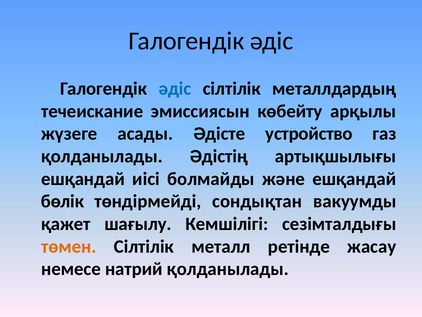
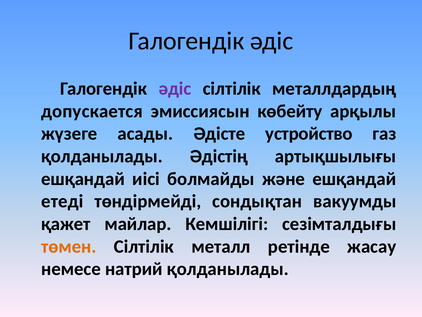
әдіс colour: blue -> purple (175, 89)
течеискание: течеискание -> допускается (92, 111)
бөлік: бөлік -> етеді (62, 201)
шағылу: шағылу -> майлар (138, 224)
